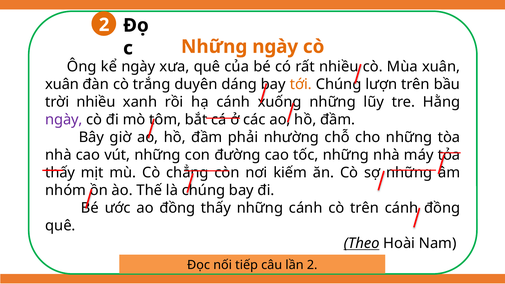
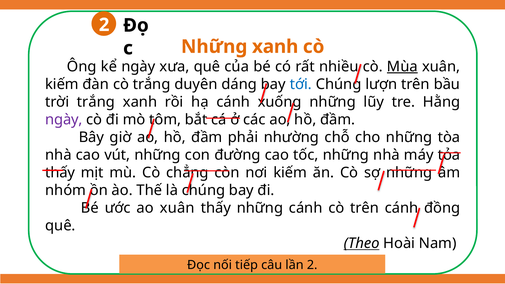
Những ngày: ngày -> xanh (275, 47)
Mùa underline: none -> present (402, 67)
xuân: xuân -> kiếm (62, 84)
tới colour: orange -> blue (301, 84)
trời nhiều: nhiều -> trắng (96, 102)
ao đồng: đồng -> xuân (177, 208)
